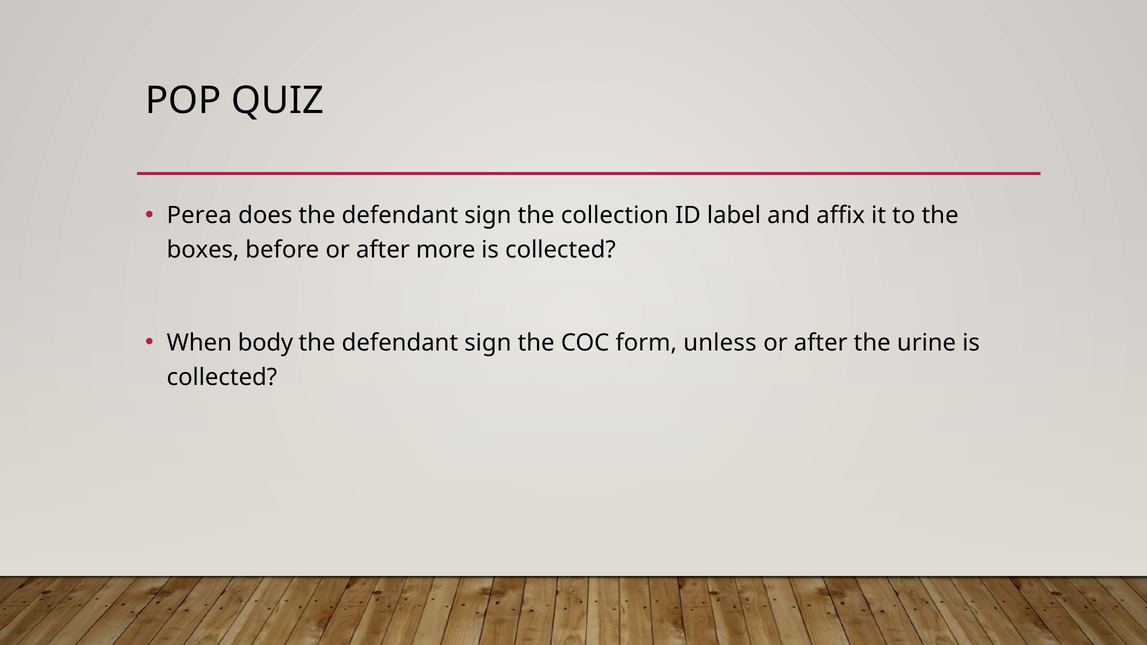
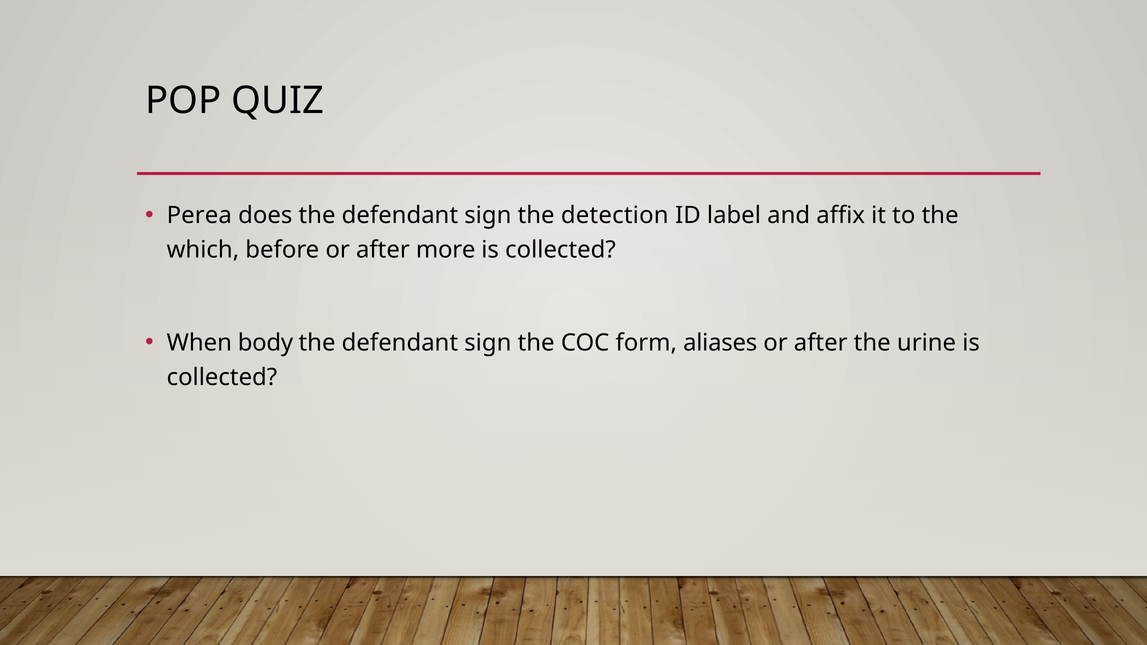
collection: collection -> detection (615, 216)
boxes: boxes -> which (203, 250)
unless: unless -> aliases (720, 343)
